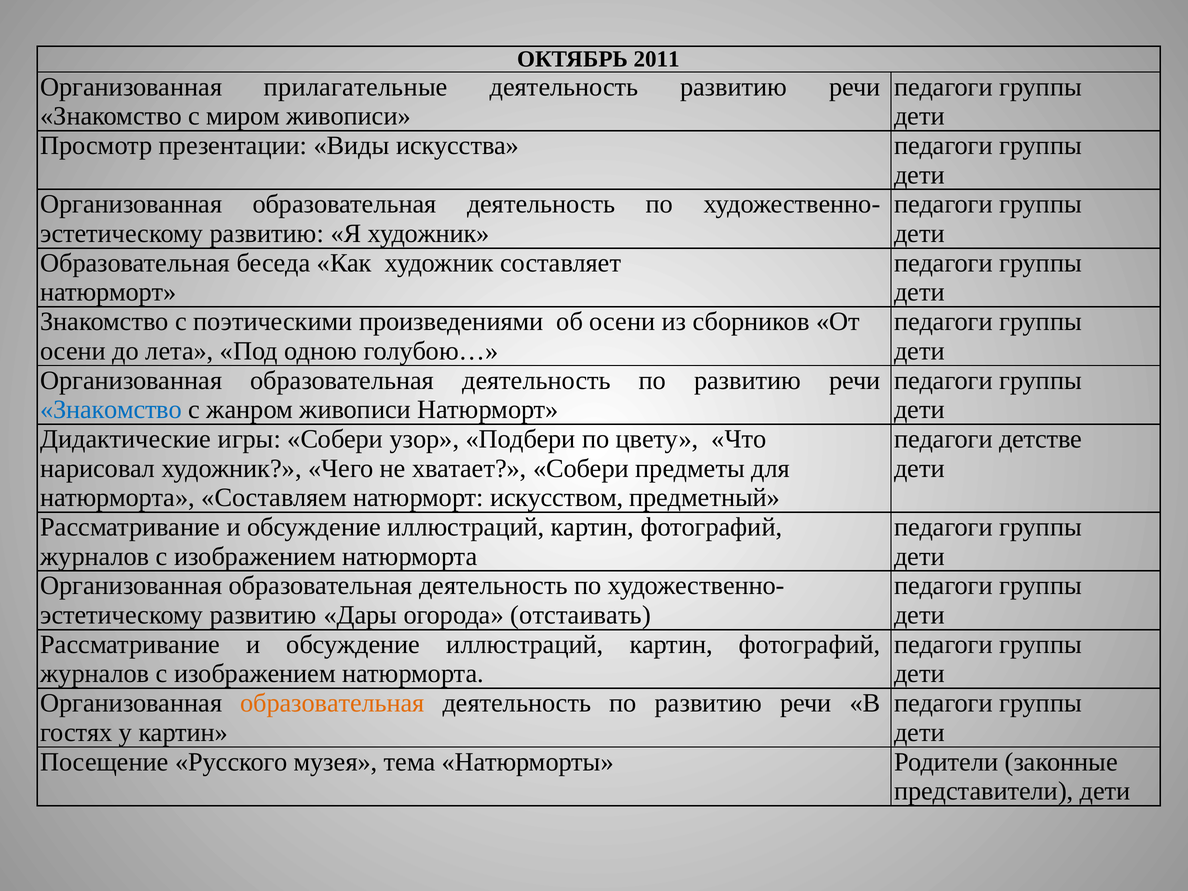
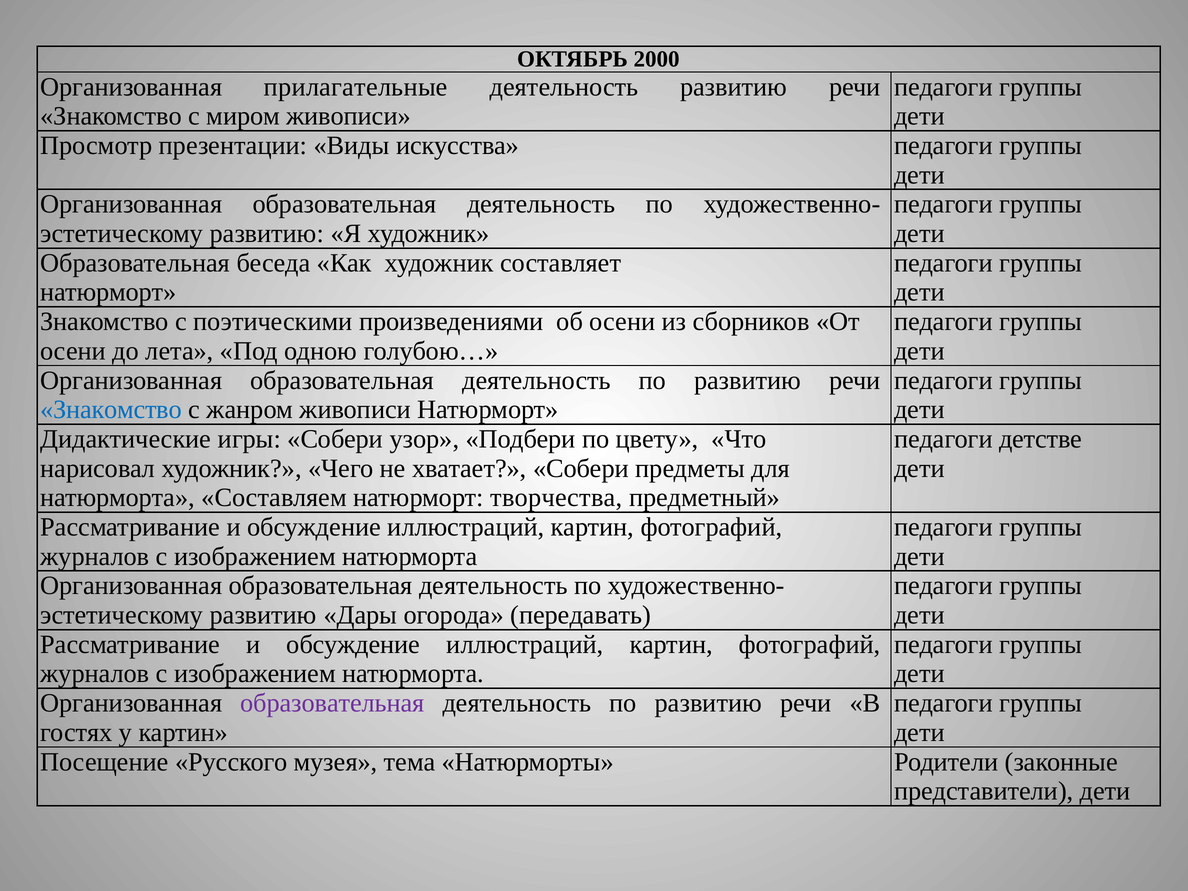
2011: 2011 -> 2000 (657, 59)
искусством: искусством -> творчества (556, 498)
отстаивать: отстаивать -> передавать (581, 615)
образовательная colour: orange -> purple (332, 703)
